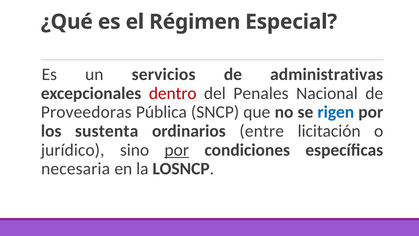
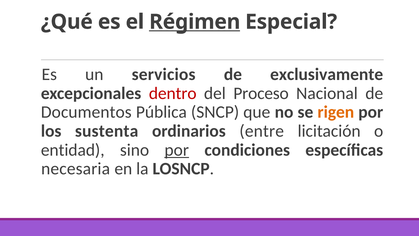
Régimen underline: none -> present (195, 22)
administrativas: administrativas -> exclusivamente (327, 74)
Penales: Penales -> Proceso (261, 93)
Proveedoras: Proveedoras -> Documentos (86, 112)
rigen colour: blue -> orange (336, 112)
jurídico: jurídico -> entidad (73, 150)
